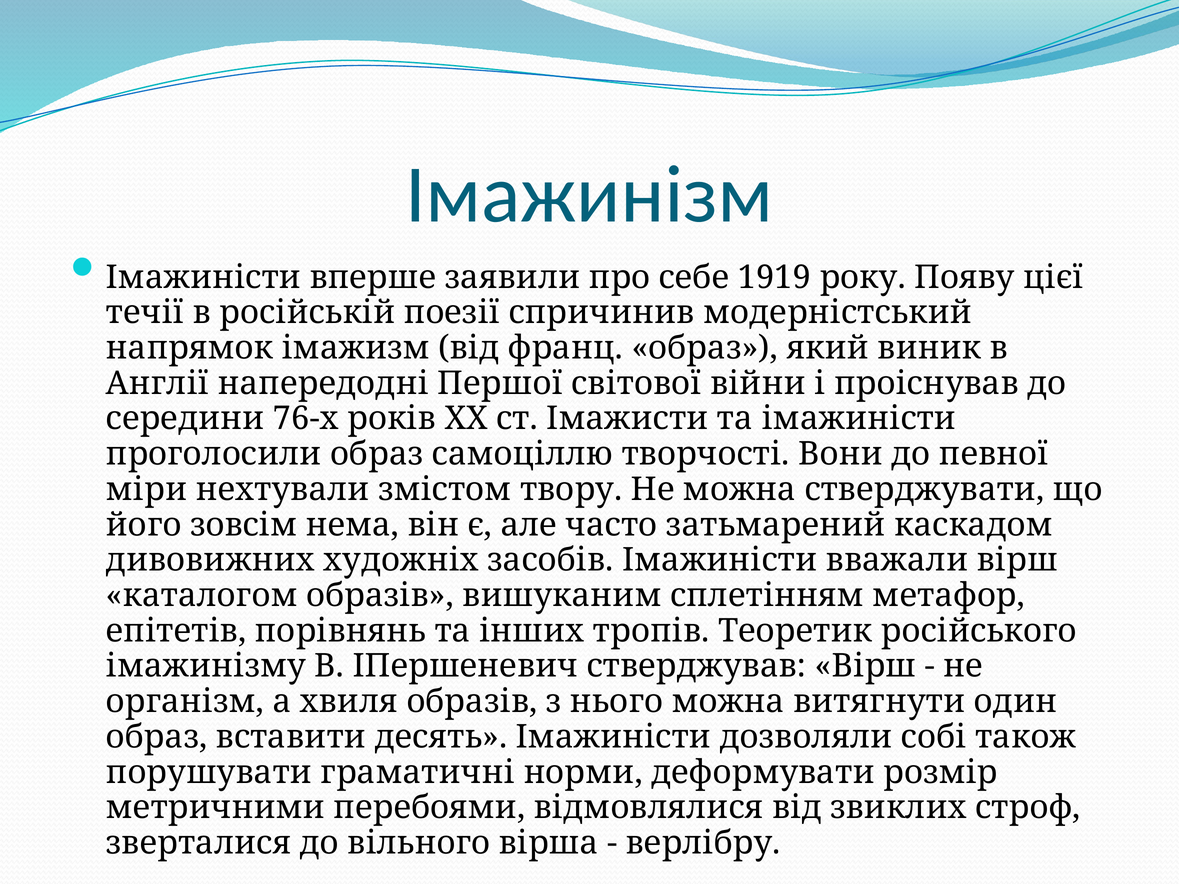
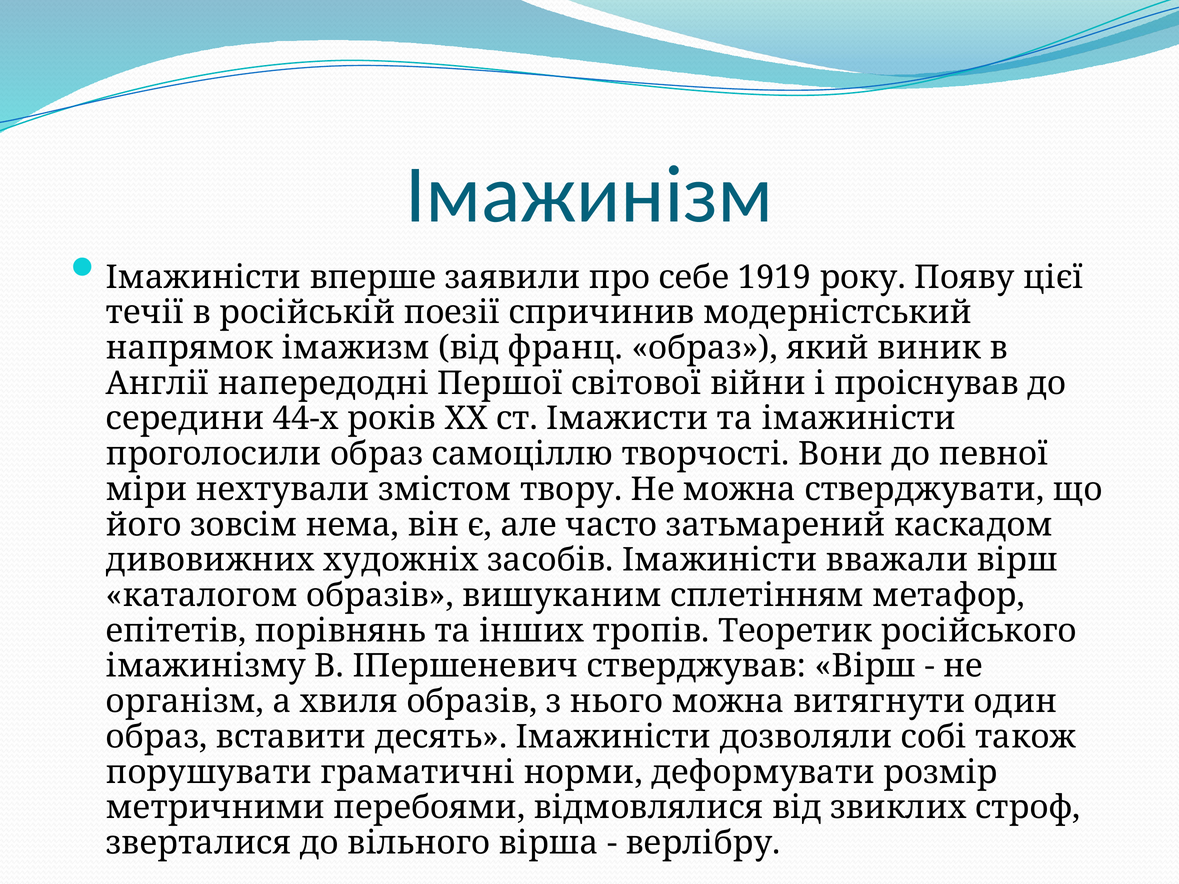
76-х: 76-х -> 44-х (306, 419)
